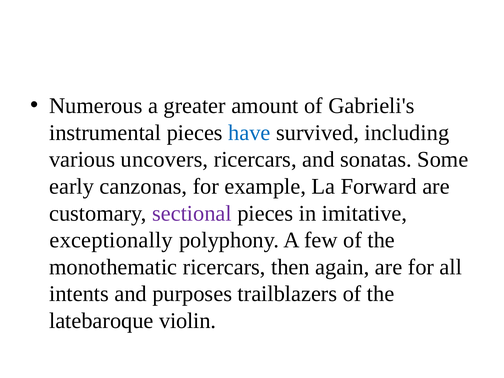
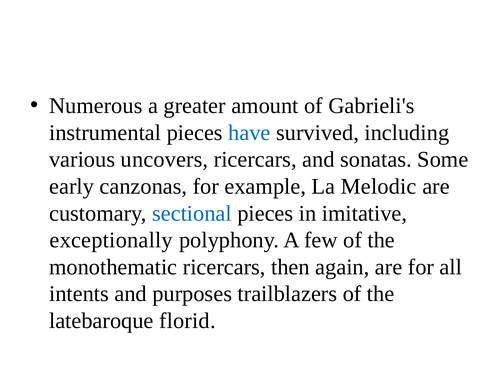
Forward: Forward -> Melodic (379, 186)
sectional colour: purple -> blue (192, 213)
violin: violin -> florid (187, 321)
